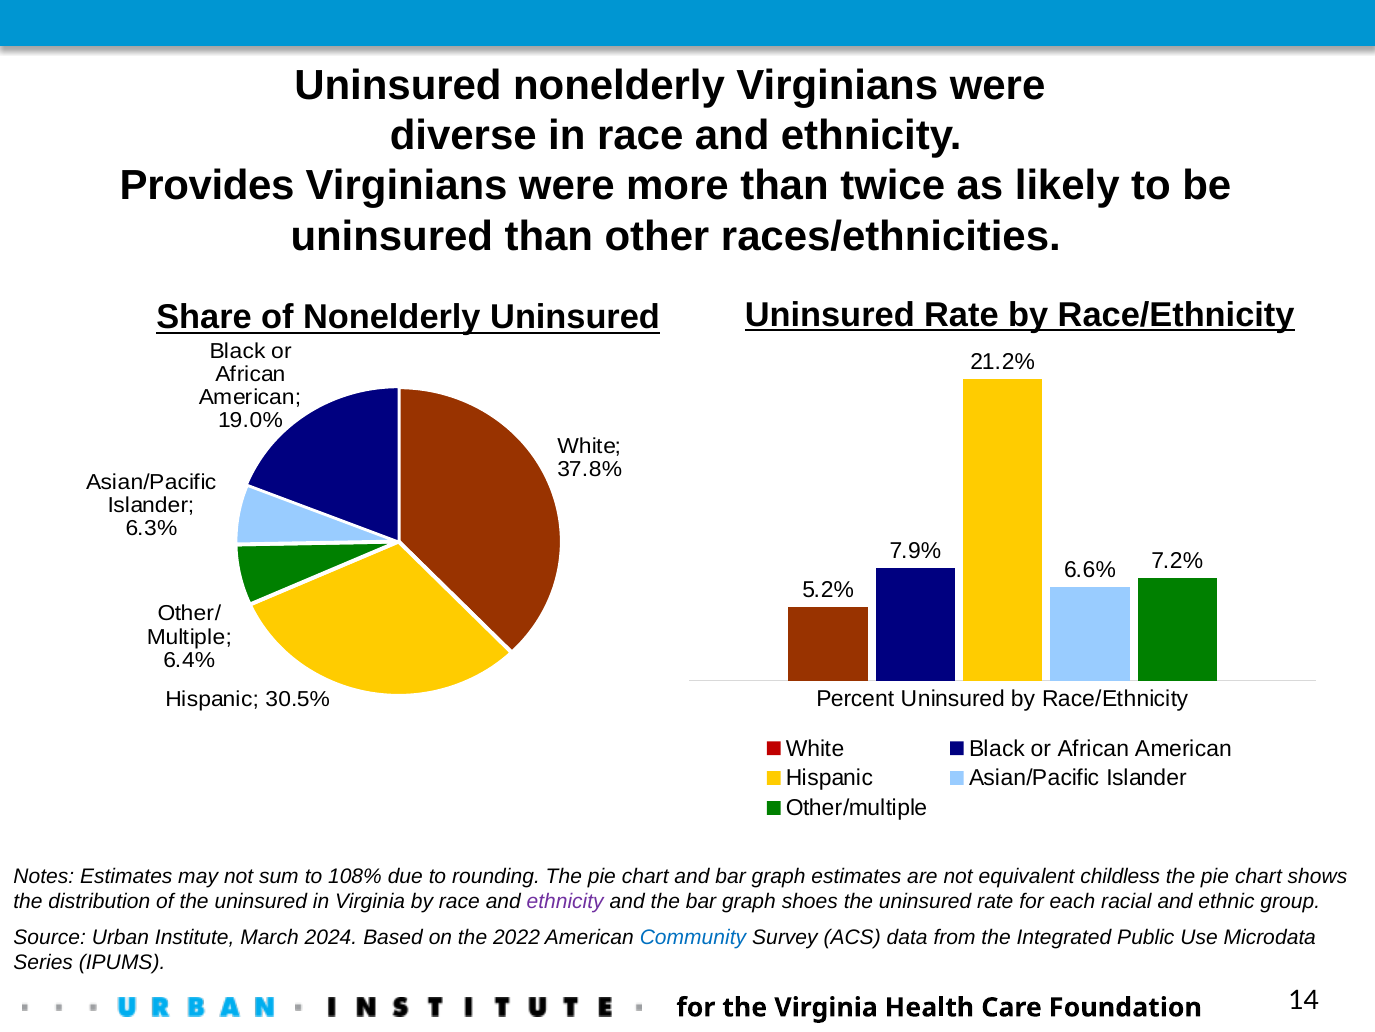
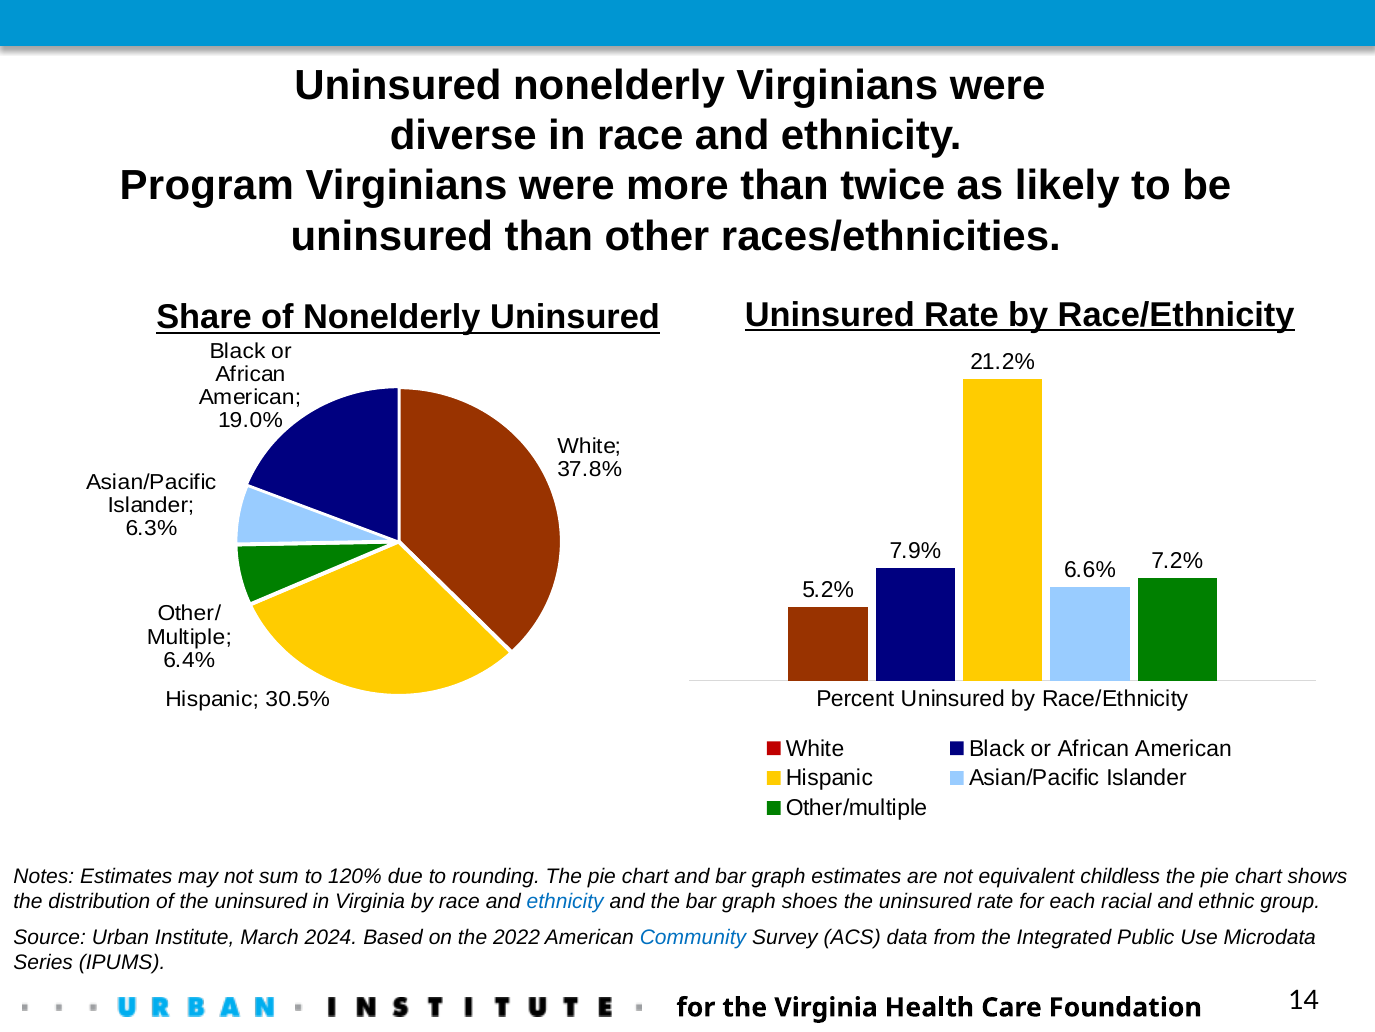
Provides: Provides -> Program (207, 186)
108%: 108% -> 120% (355, 876)
ethnicity colour: purple -> blue (565, 901)
